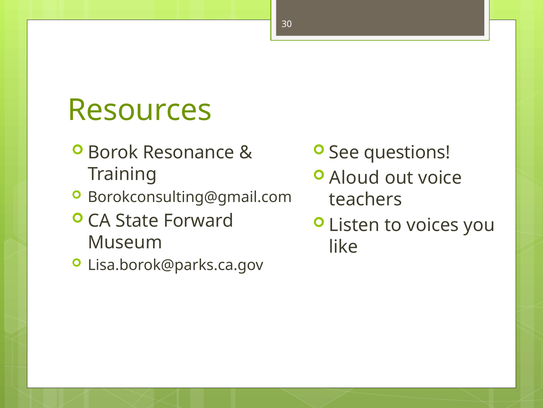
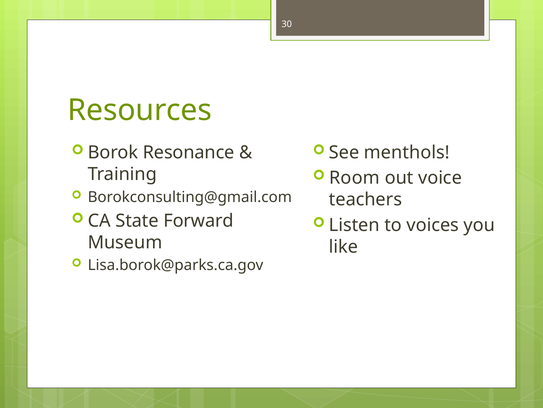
questions: questions -> menthols (407, 152)
Aloud: Aloud -> Room (354, 178)
